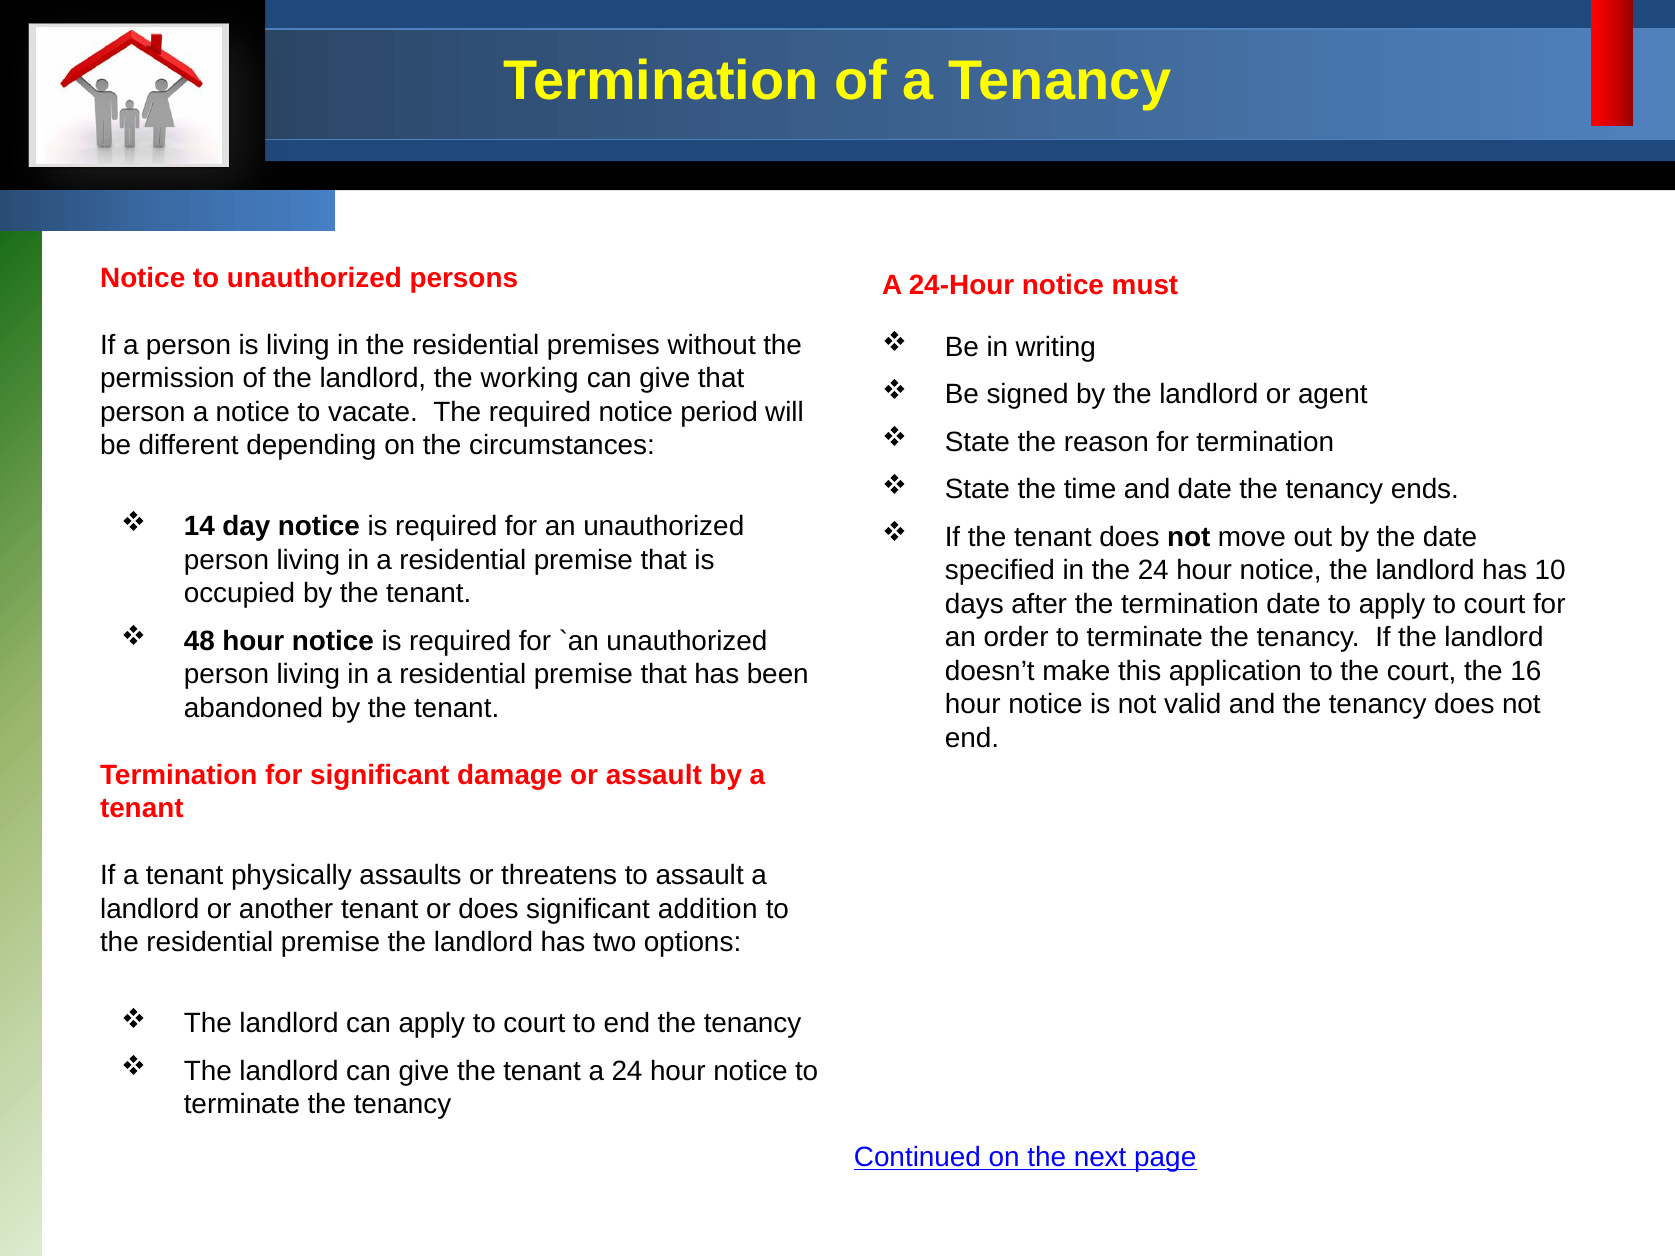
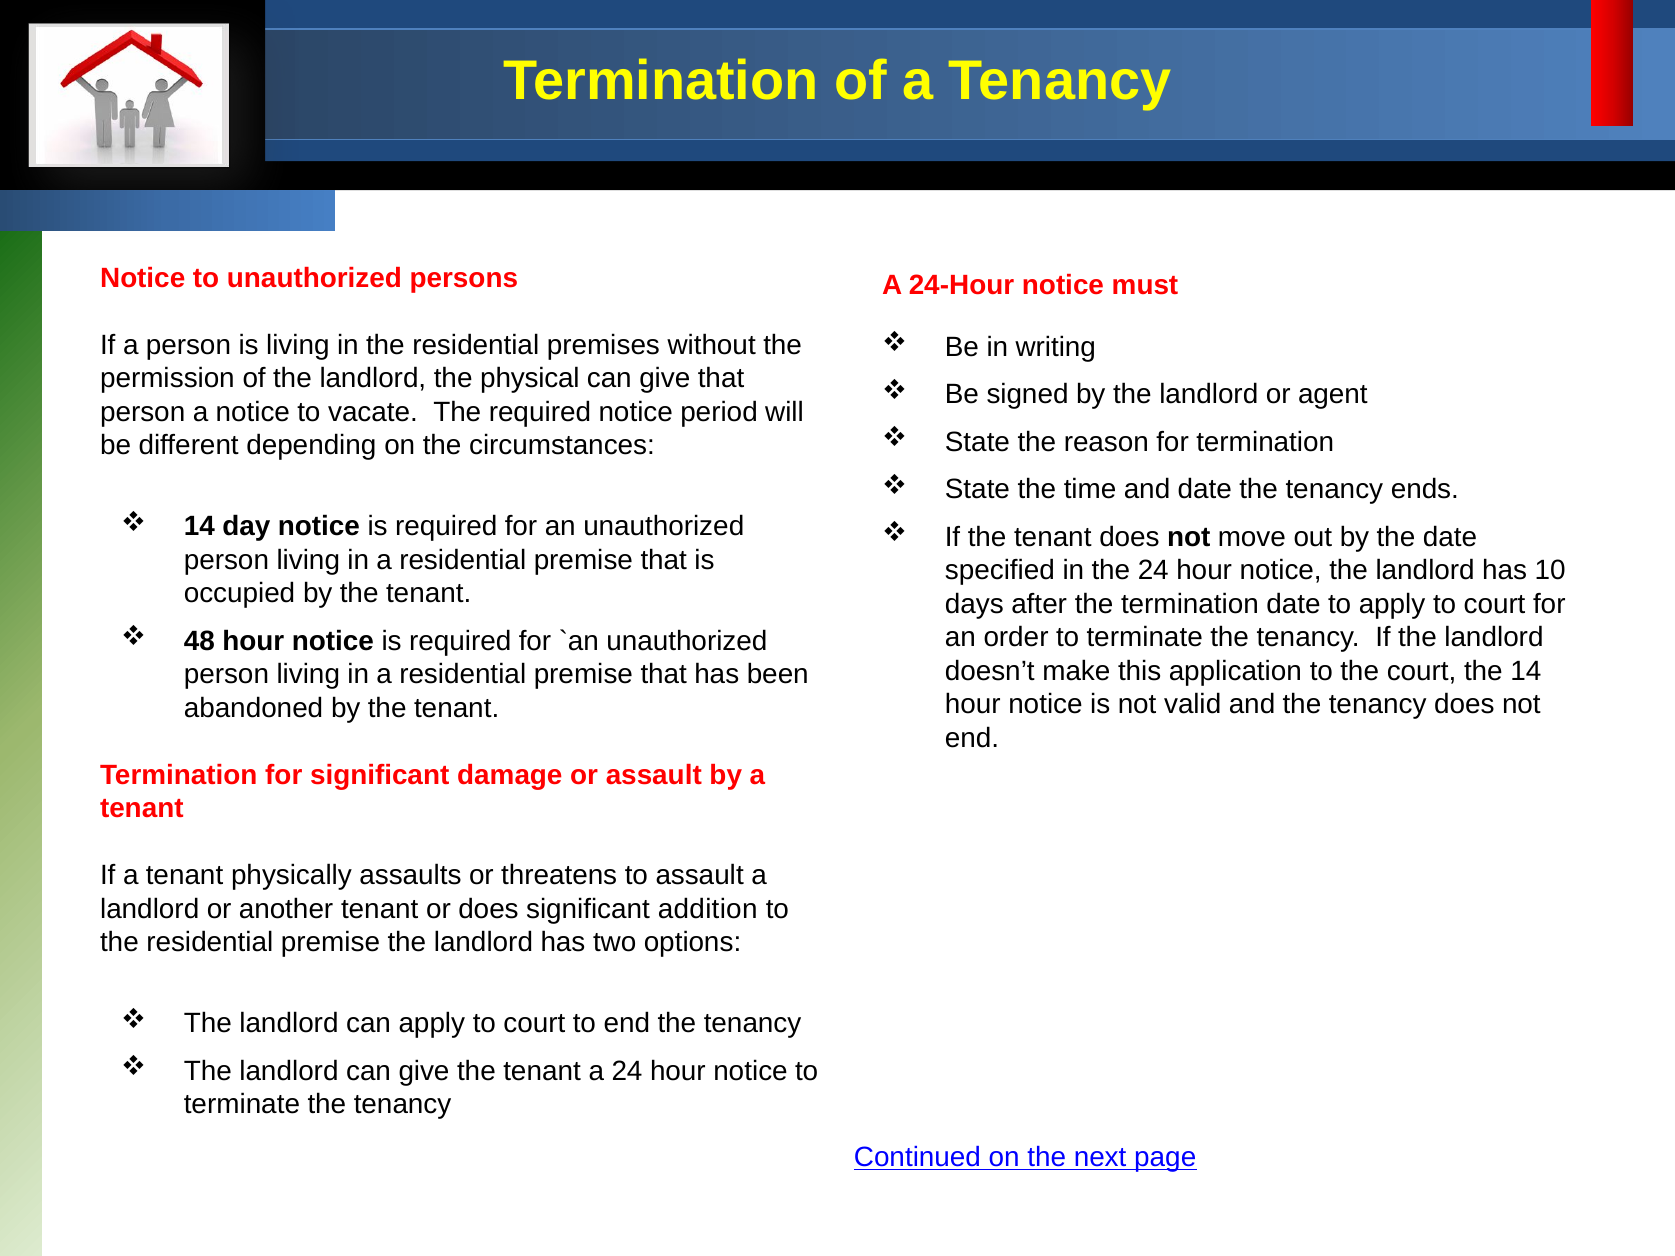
working: working -> physical (530, 379)
the 16: 16 -> 14 (1526, 671)
